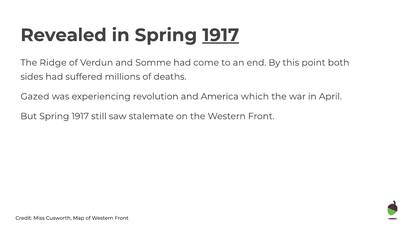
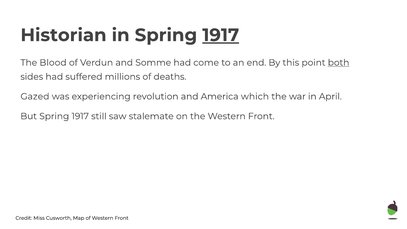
Revealed: Revealed -> Historian (63, 35)
Ridge: Ridge -> Blood (53, 63)
both underline: none -> present (339, 63)
